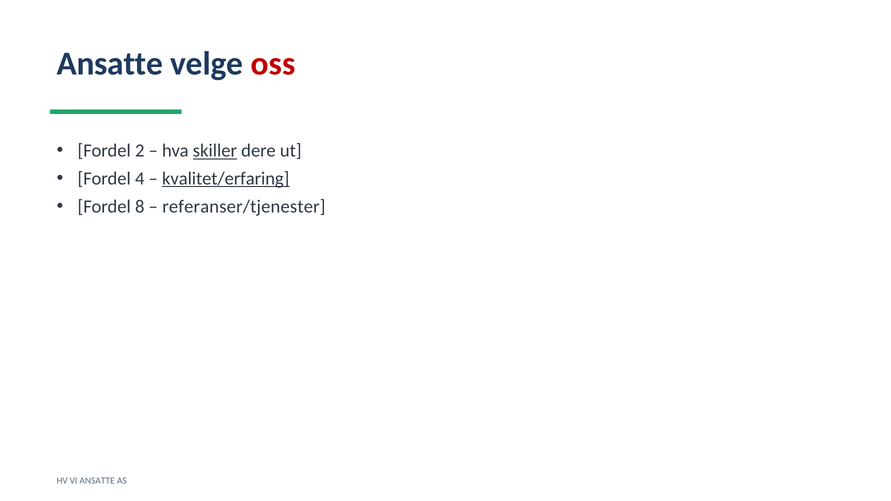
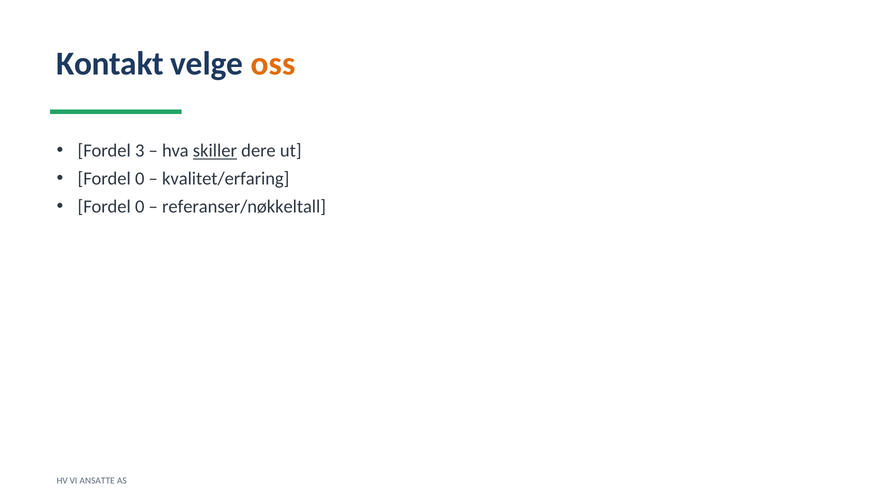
Ansatte: Ansatte -> Kontakt (110, 64)
oss colour: red -> orange (273, 64)
2: 2 -> 3 (140, 151)
4: 4 -> 0 (140, 179)
kvalitet/erfaring underline: present -> none (226, 179)
8: 8 -> 0 (140, 207)
referanser/tjenester: referanser/tjenester -> referanser/nøkkeltall (244, 207)
